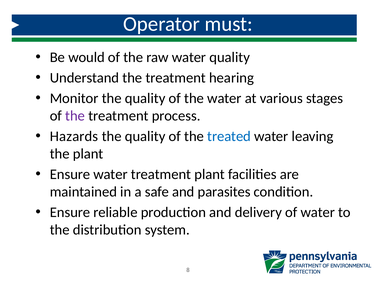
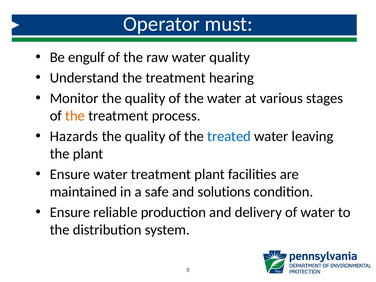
would: would -> engulf (87, 57)
the colour: purple -> orange (75, 116)
parasites: parasites -> solutions (224, 192)
